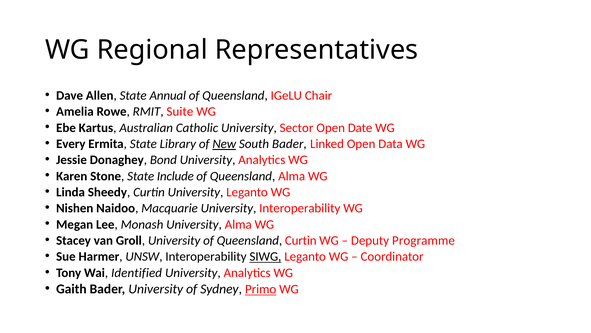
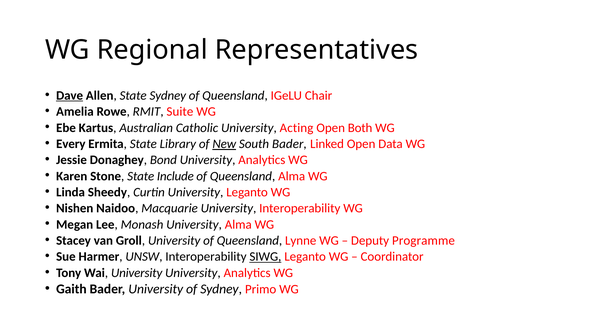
Dave underline: none -> present (70, 95)
State Annual: Annual -> Sydney (168, 95)
Sector: Sector -> Acting (297, 128)
Date: Date -> Both (360, 128)
Queensland Curtin: Curtin -> Lynne (301, 240)
Wai Identified: Identified -> University (137, 272)
Primo underline: present -> none (261, 289)
